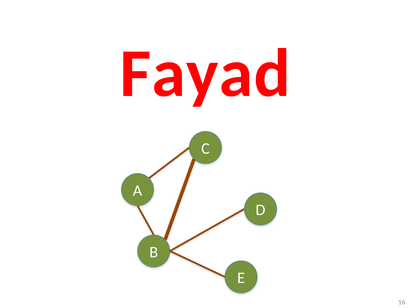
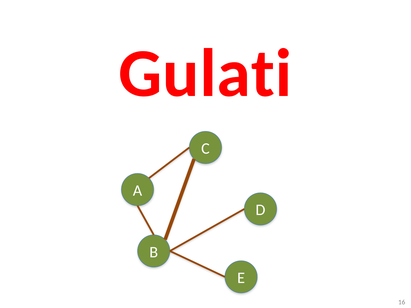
Fayad: Fayad -> Gulati (205, 74)
